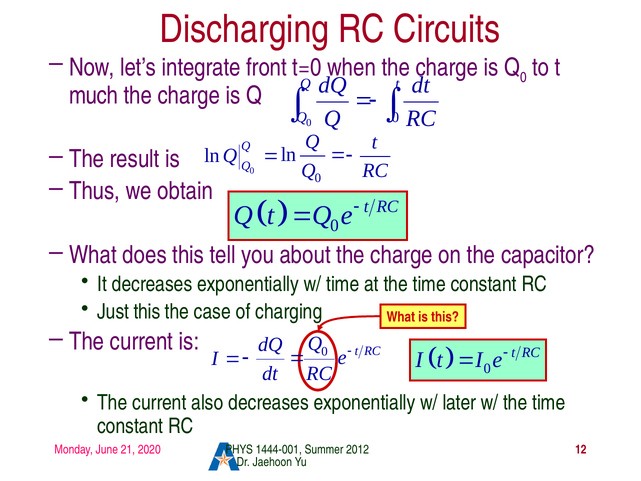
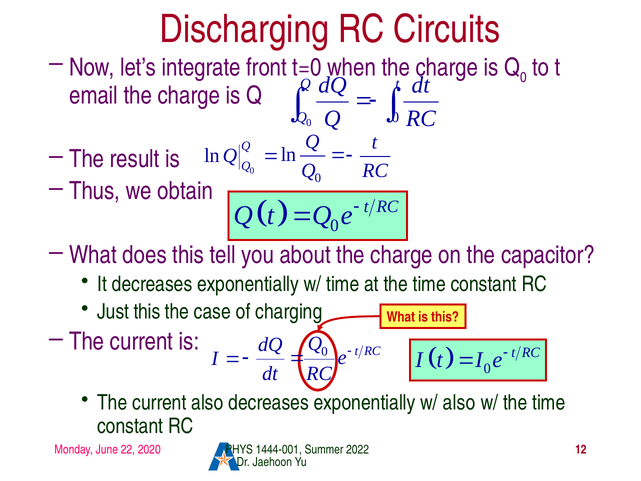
much: much -> email (94, 95)
w/ later: later -> also (459, 403)
21: 21 -> 22 (128, 450)
2012: 2012 -> 2022 (358, 450)
